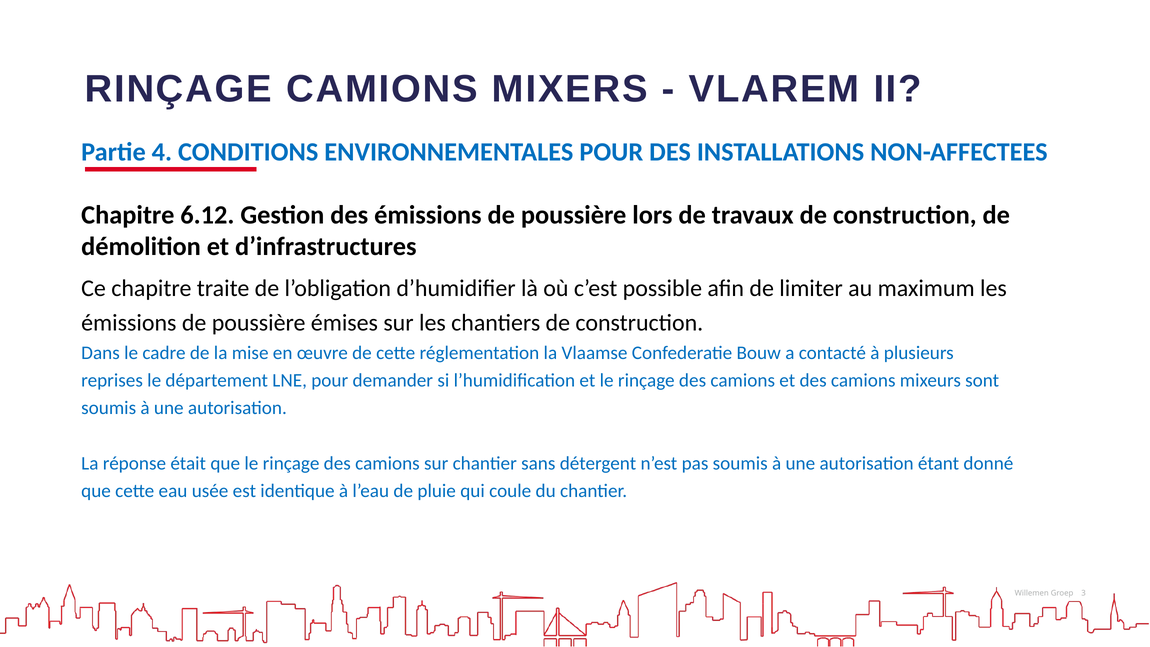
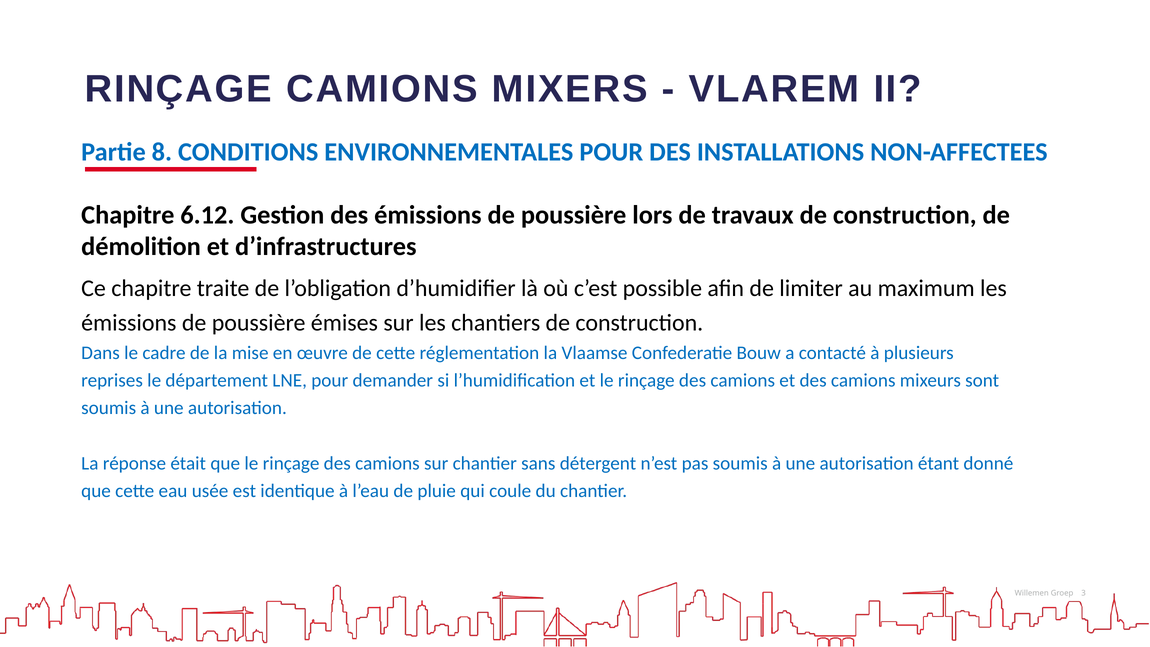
4: 4 -> 8 (162, 152)
